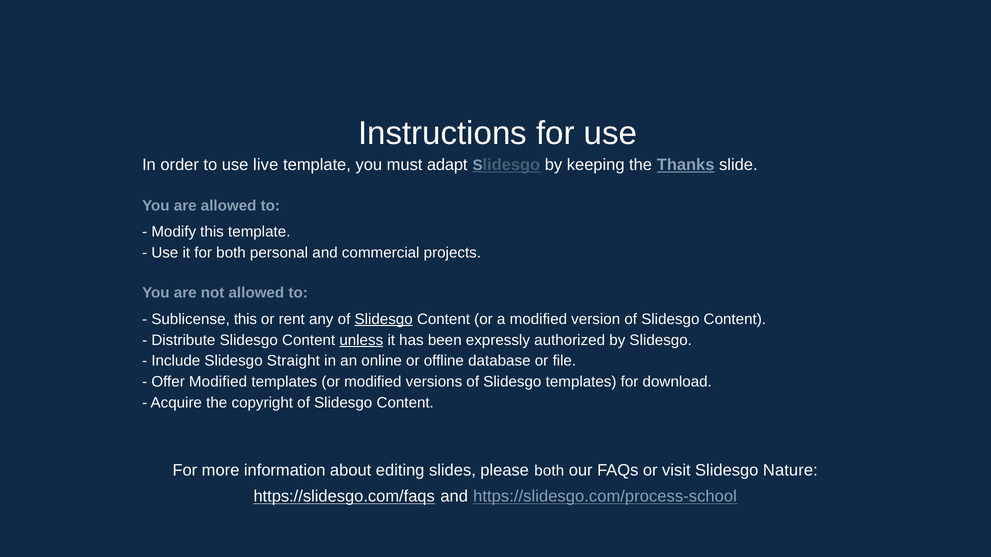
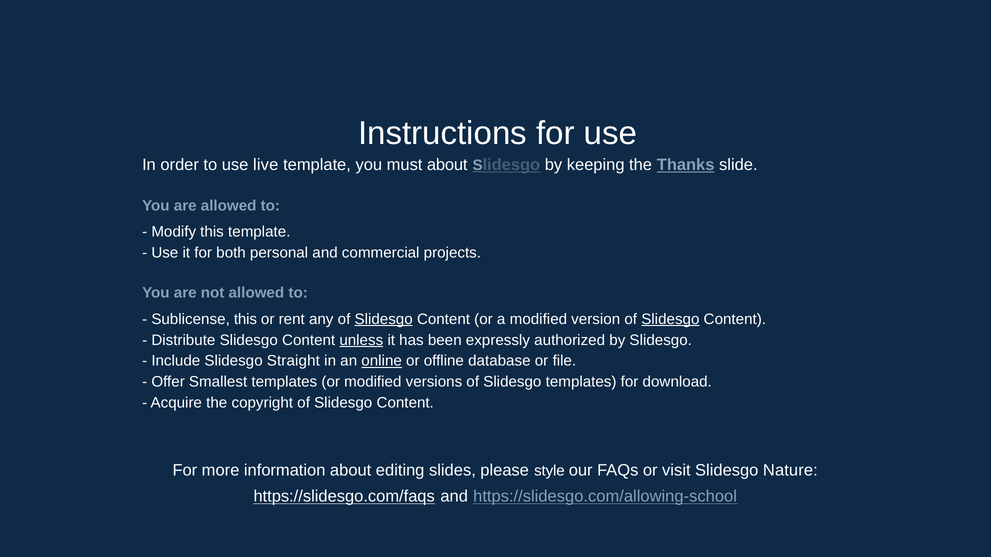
must adapt: adapt -> about (447, 165)
Slidesgo underline: none -> present (670, 319)
online underline: none -> present (382, 361)
Offer Modified: Modified -> Smallest (218, 382)
please both: both -> style (549, 471)
https://slidesgo.com/process-school: https://slidesgo.com/process-school -> https://slidesgo.com/allowing-school (605, 497)
